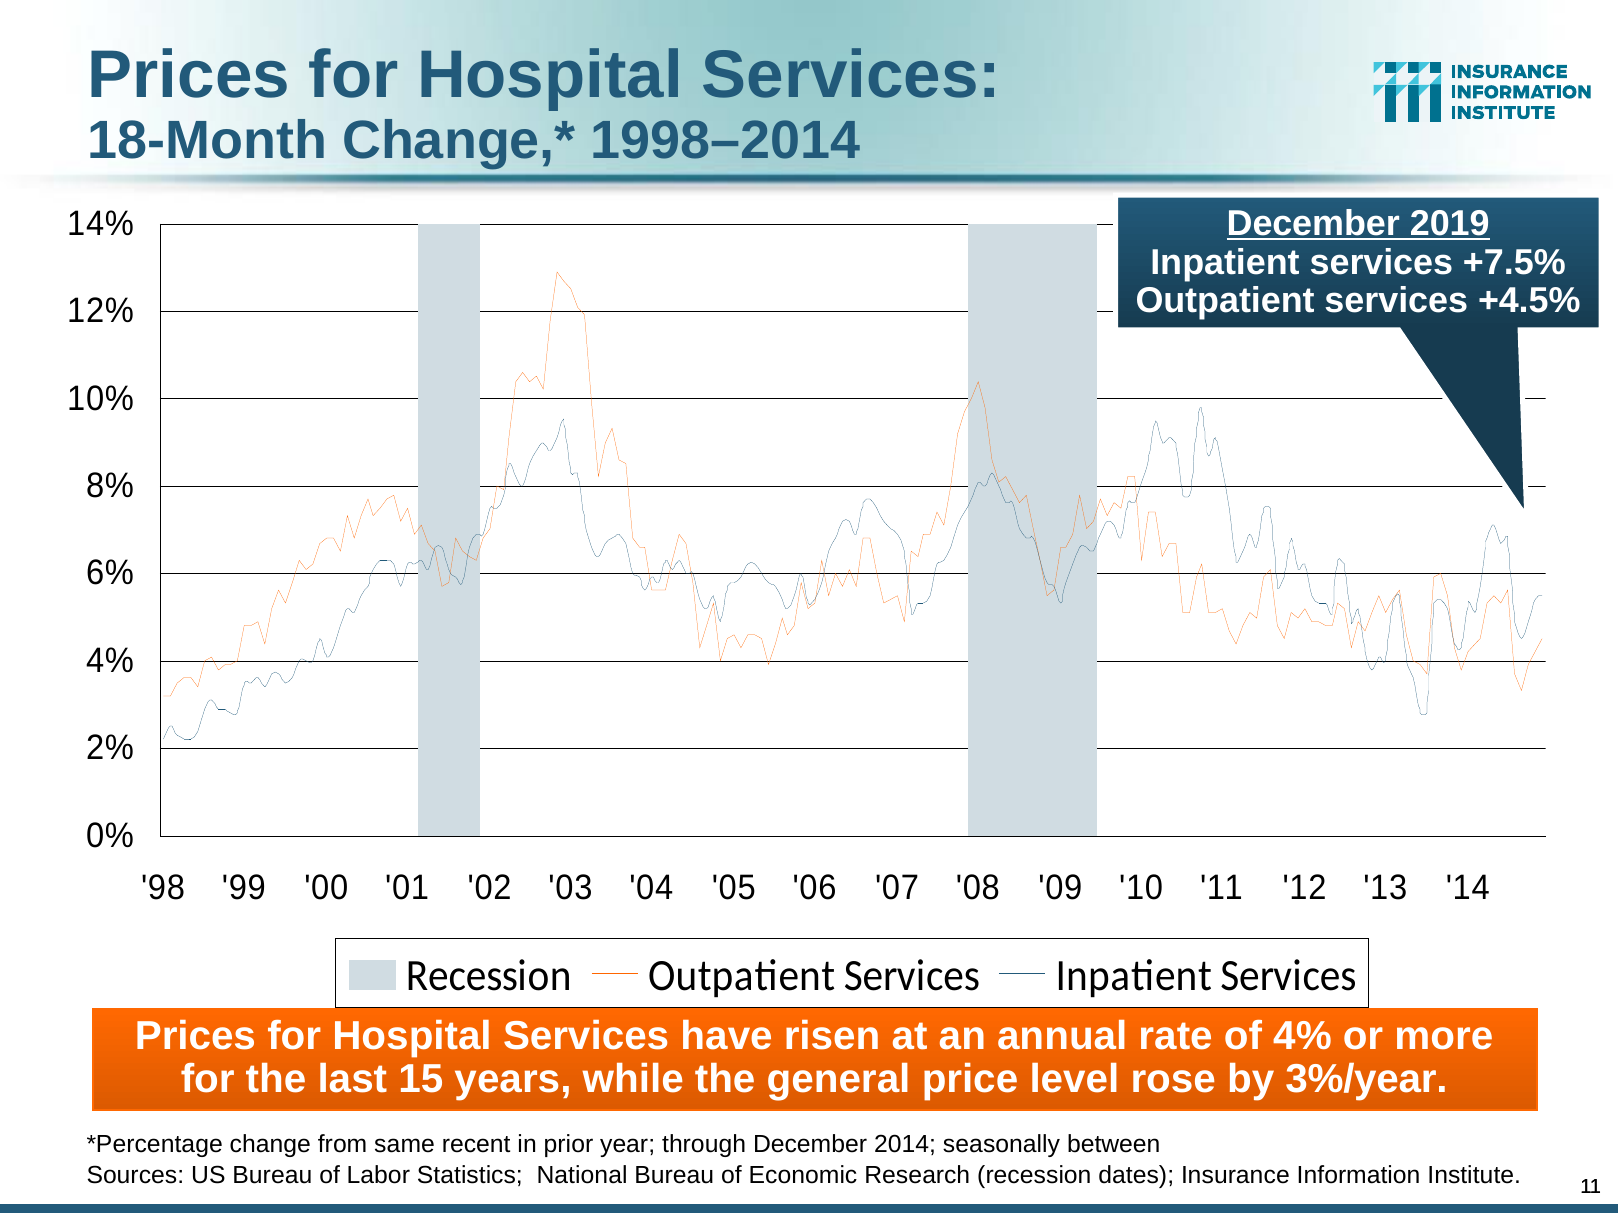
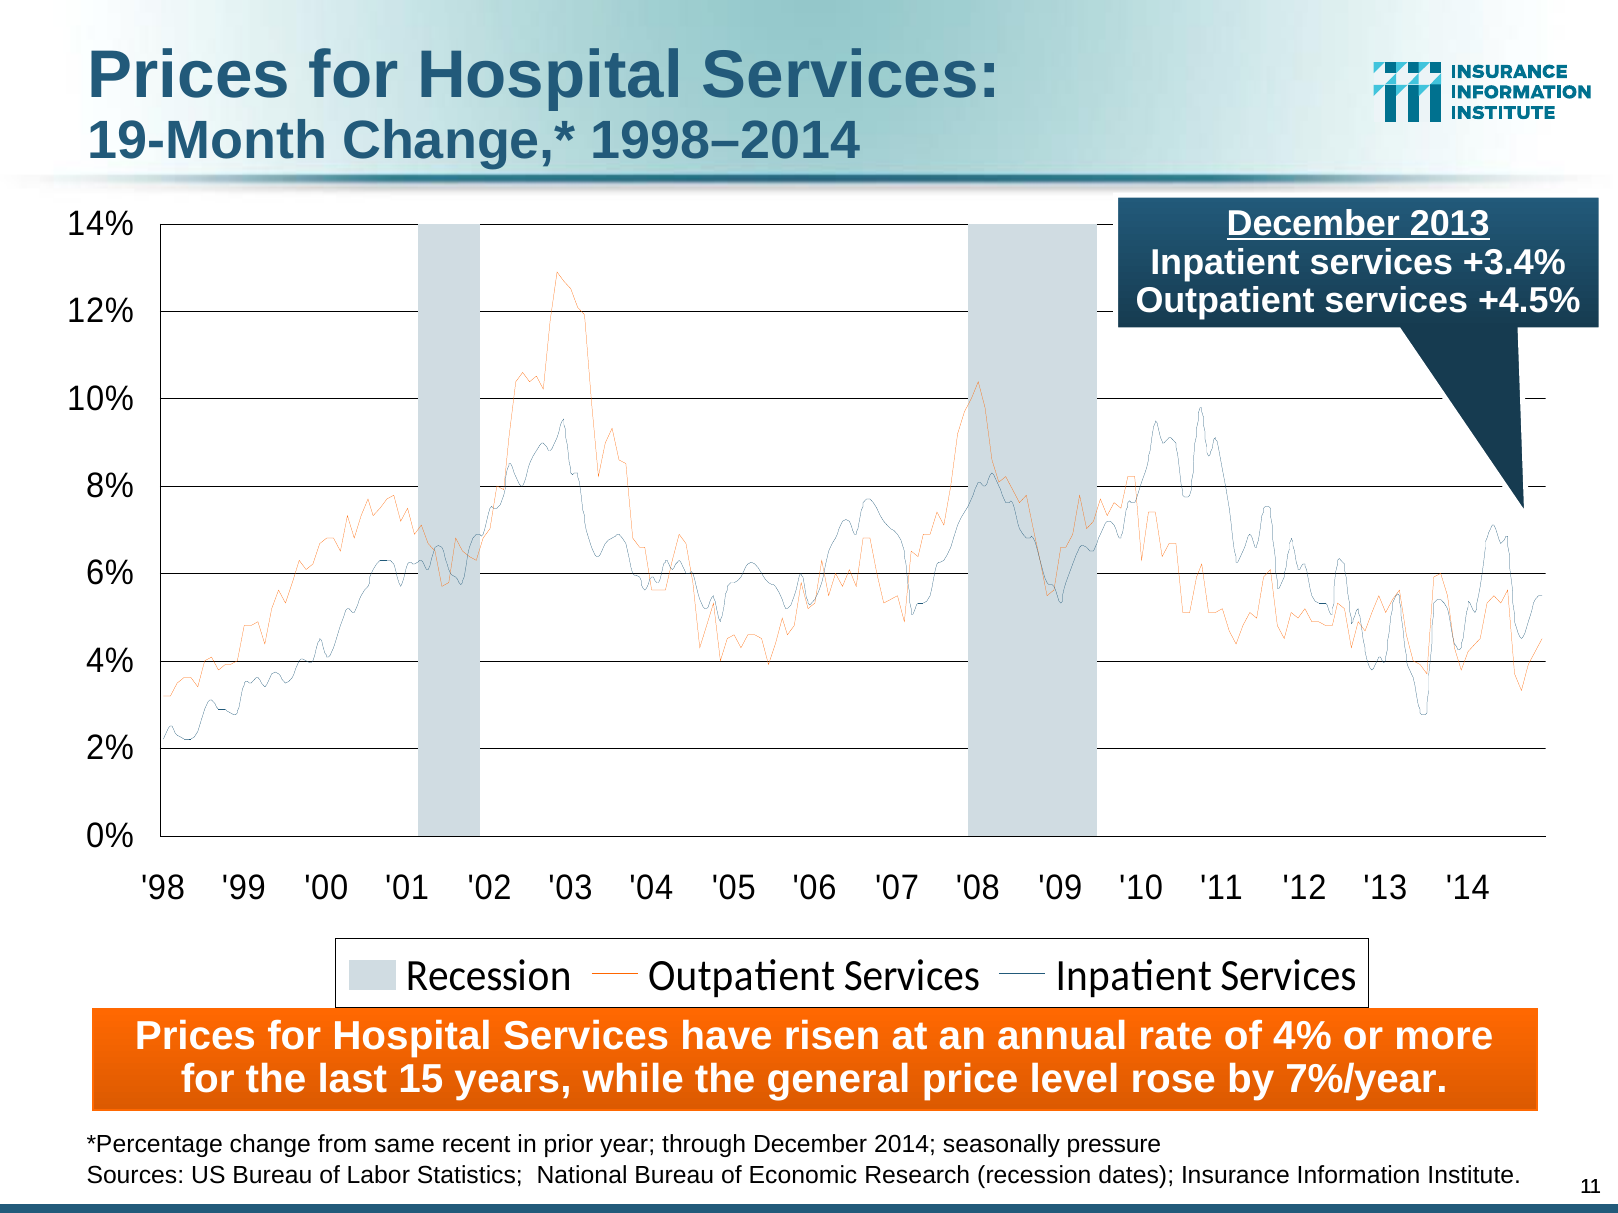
18-Month: 18-Month -> 19-Month (208, 141)
2019: 2019 -> 2013 (1450, 224)
+7.5%: +7.5% -> +3.4% (1514, 262)
3%/year: 3%/year -> 7%/year (1366, 1080)
between: between -> pressure (1114, 1145)
